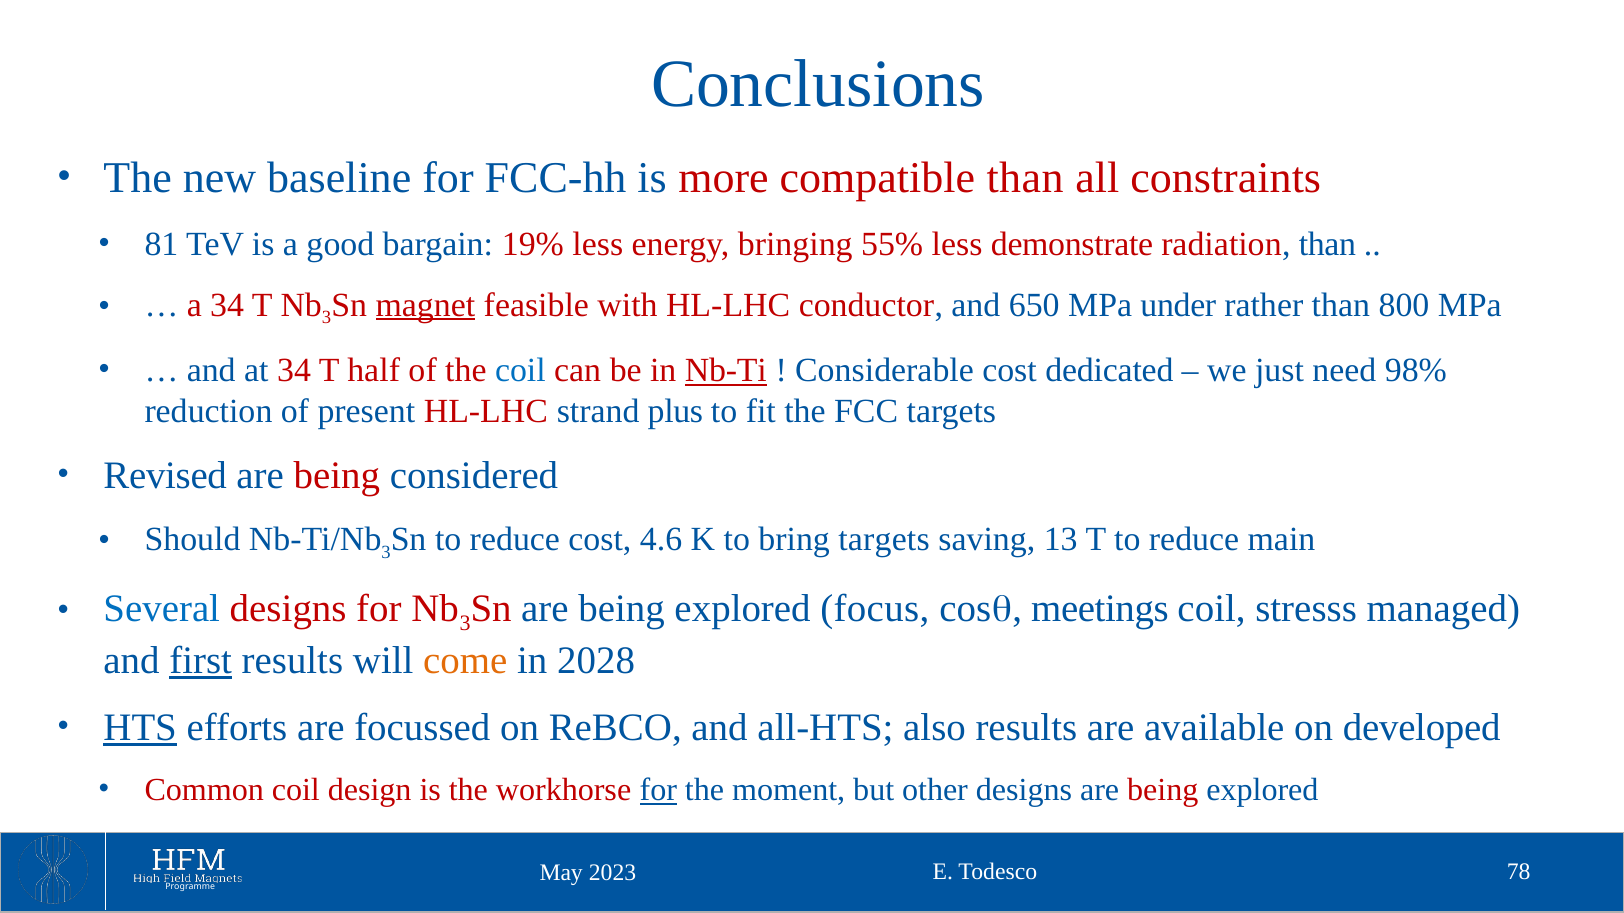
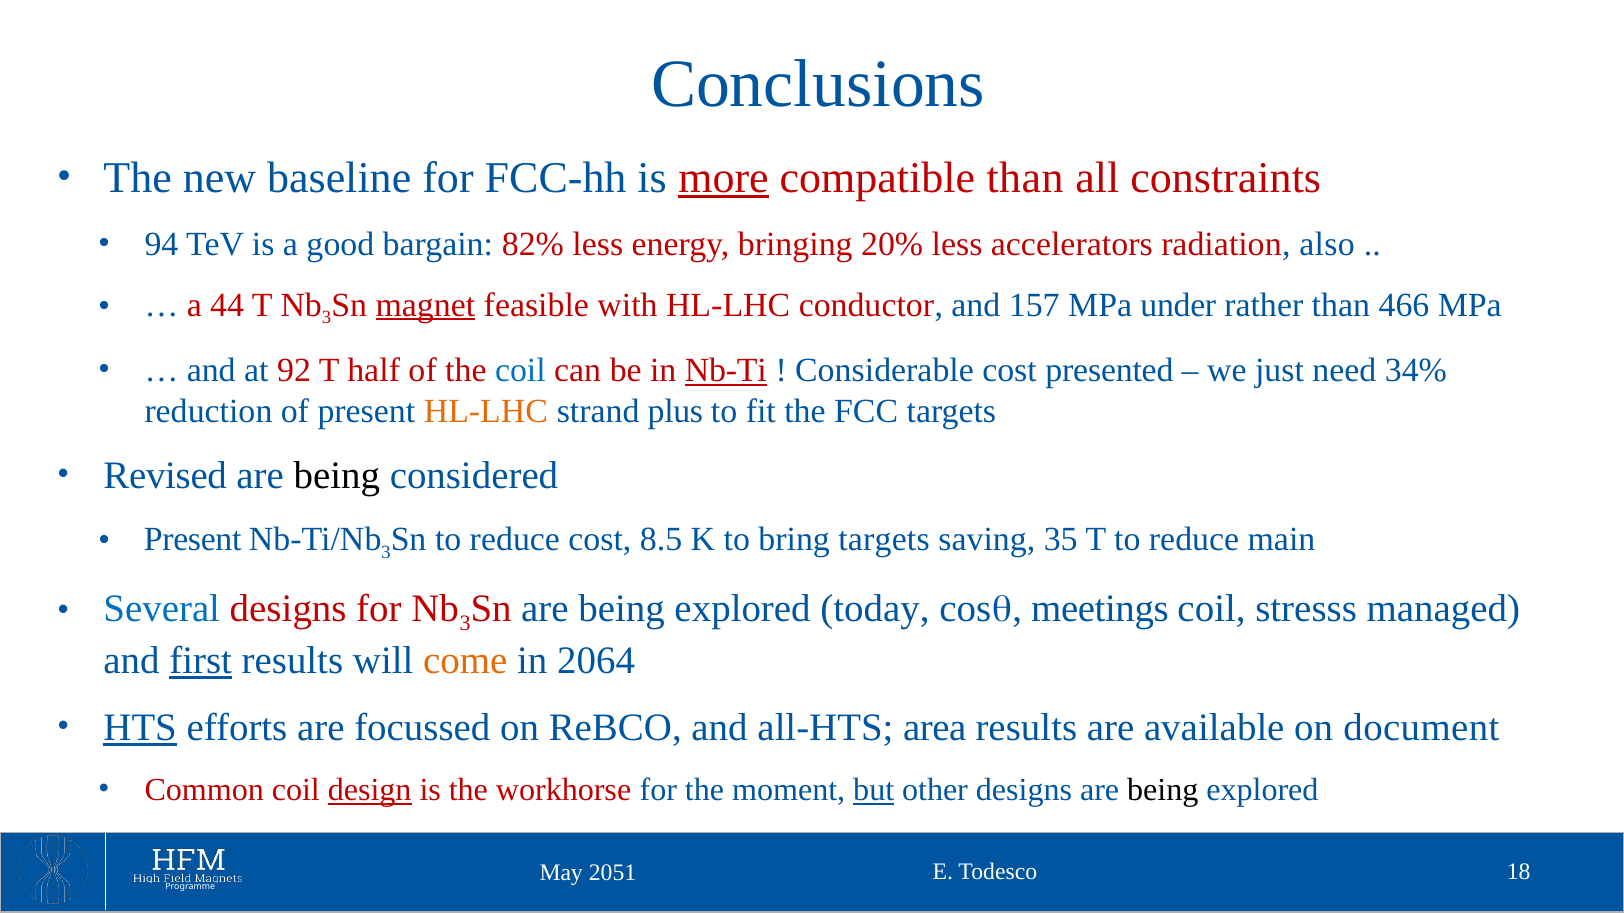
more underline: none -> present (724, 178)
81: 81 -> 94 (161, 244)
19%: 19% -> 82% (533, 244)
55%: 55% -> 20% (892, 244)
demonstrate: demonstrate -> accelerators (1072, 244)
radiation than: than -> also (1327, 244)
a 34: 34 -> 44 (227, 305)
650: 650 -> 157 (1034, 305)
800: 800 -> 466 (1404, 305)
at 34: 34 -> 92 (294, 371)
dedicated: dedicated -> presented (1109, 371)
98%: 98% -> 34% (1416, 371)
HL-LHC colour: red -> orange (486, 411)
being colour: red -> black (337, 476)
Should: Should -> Present (193, 539)
4.6: 4.6 -> 8.5 (661, 539)
13: 13 -> 35 (1061, 539)
focus: focus -> today (875, 609)
2028: 2028 -> 2064 (596, 661)
also: also -> area (935, 728)
developed: developed -> document (1421, 728)
design underline: none -> present (370, 791)
for underline: present -> none (658, 791)
but underline: none -> present (874, 791)
being colour: red -> black (1163, 791)
2023: 2023 -> 2051 (613, 873)
78: 78 -> 18 (1519, 873)
